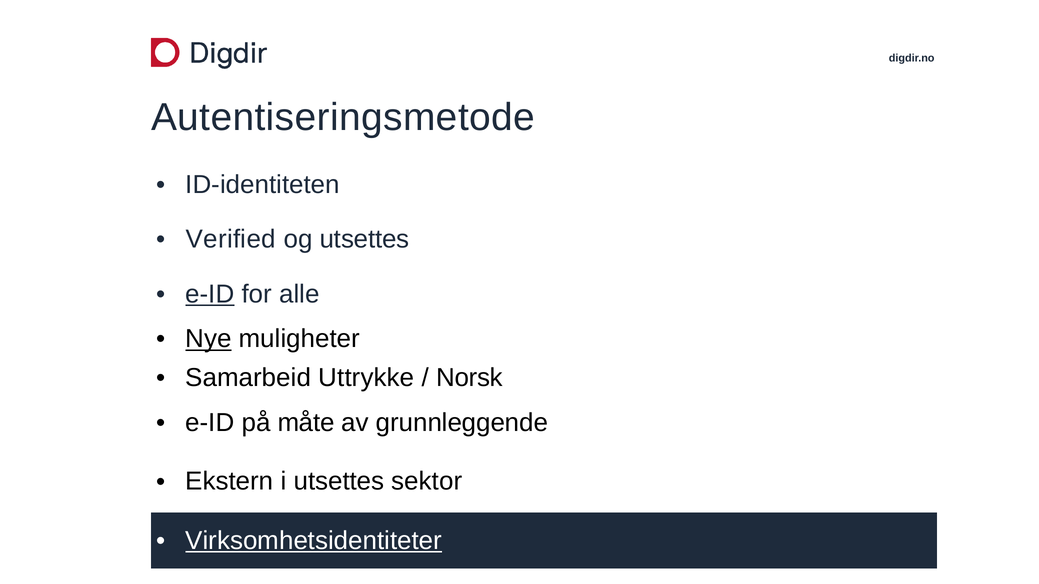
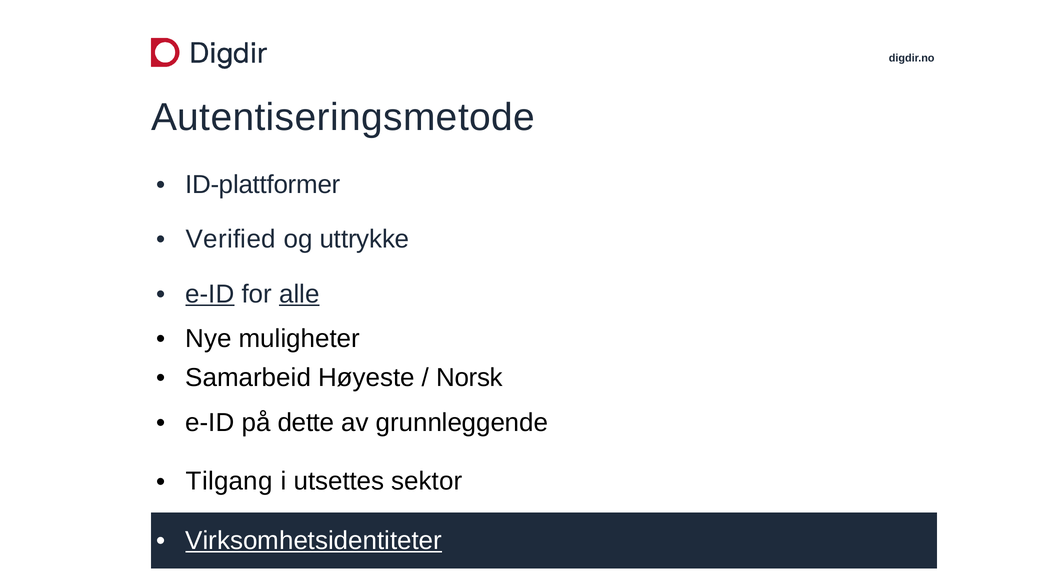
ID-identiteten: ID-identiteten -> ID-plattformer (263, 185)
og utsettes: utsettes -> uttrykke (365, 239)
alle underline: none -> present (299, 294)
Nye underline: present -> none (208, 339)
Uttrykke: Uttrykke -> Høyeste (366, 378)
måte: måte -> dette (306, 423)
Ekstern: Ekstern -> Tilgang (229, 482)
